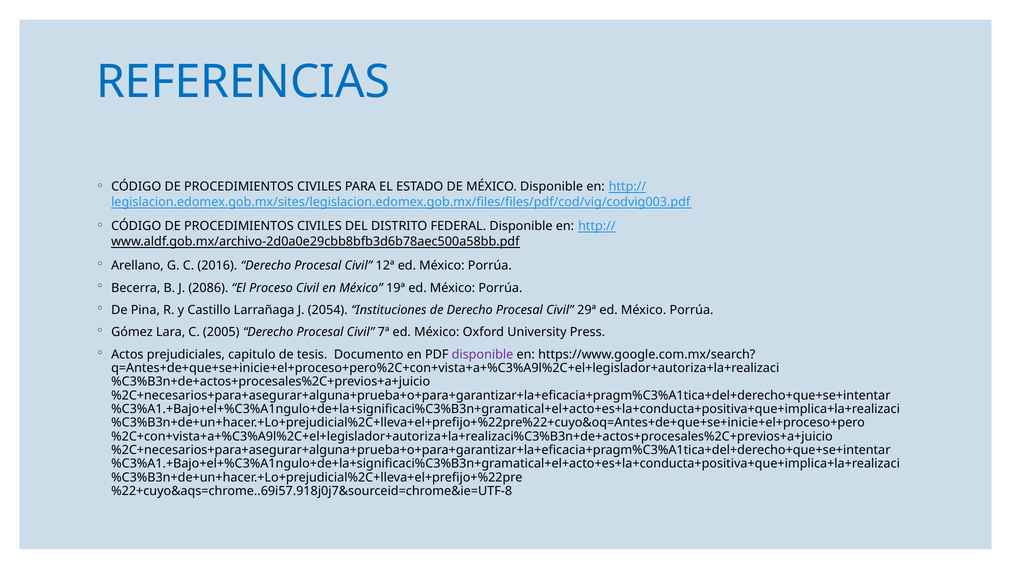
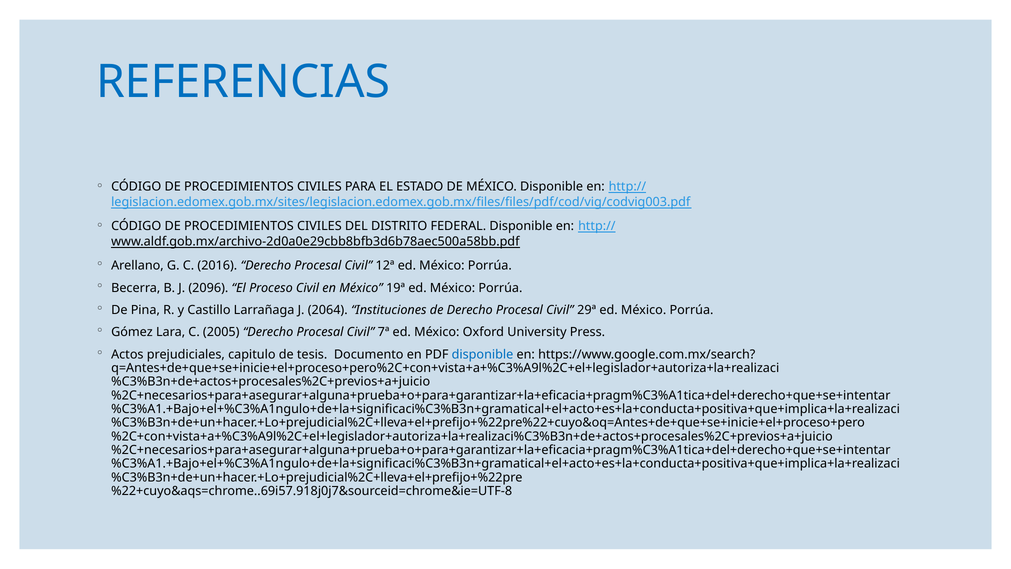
2086: 2086 -> 2096 (208, 288)
2054: 2054 -> 2064 (328, 310)
disponible colour: purple -> blue (483, 354)
